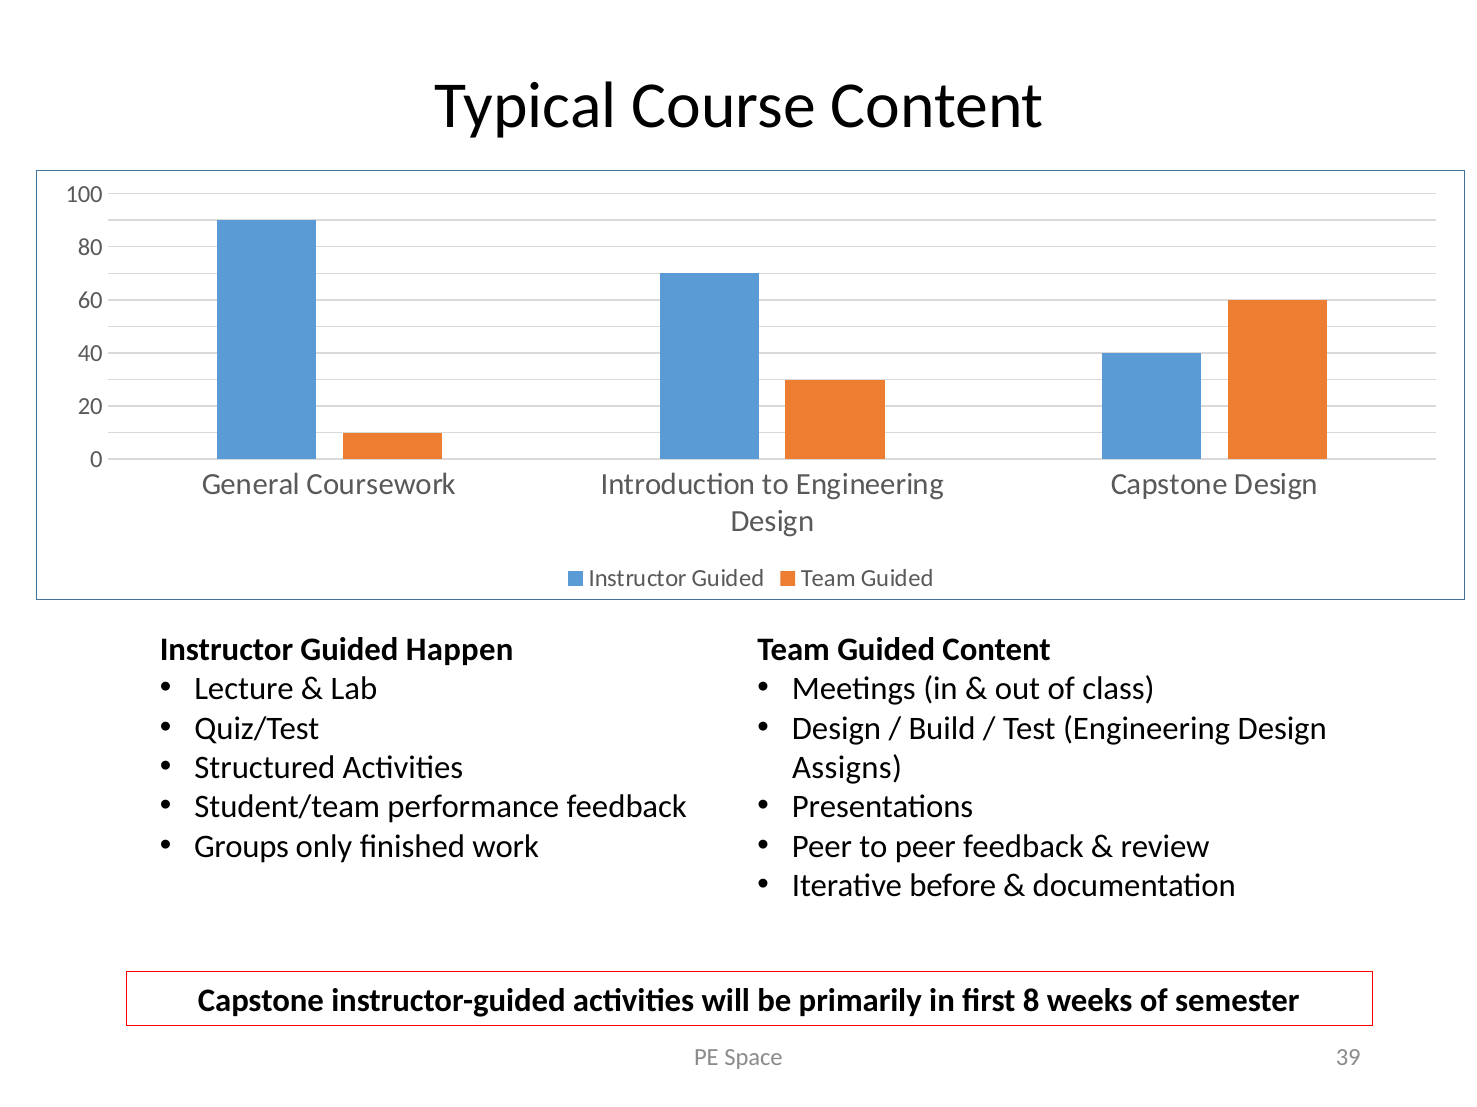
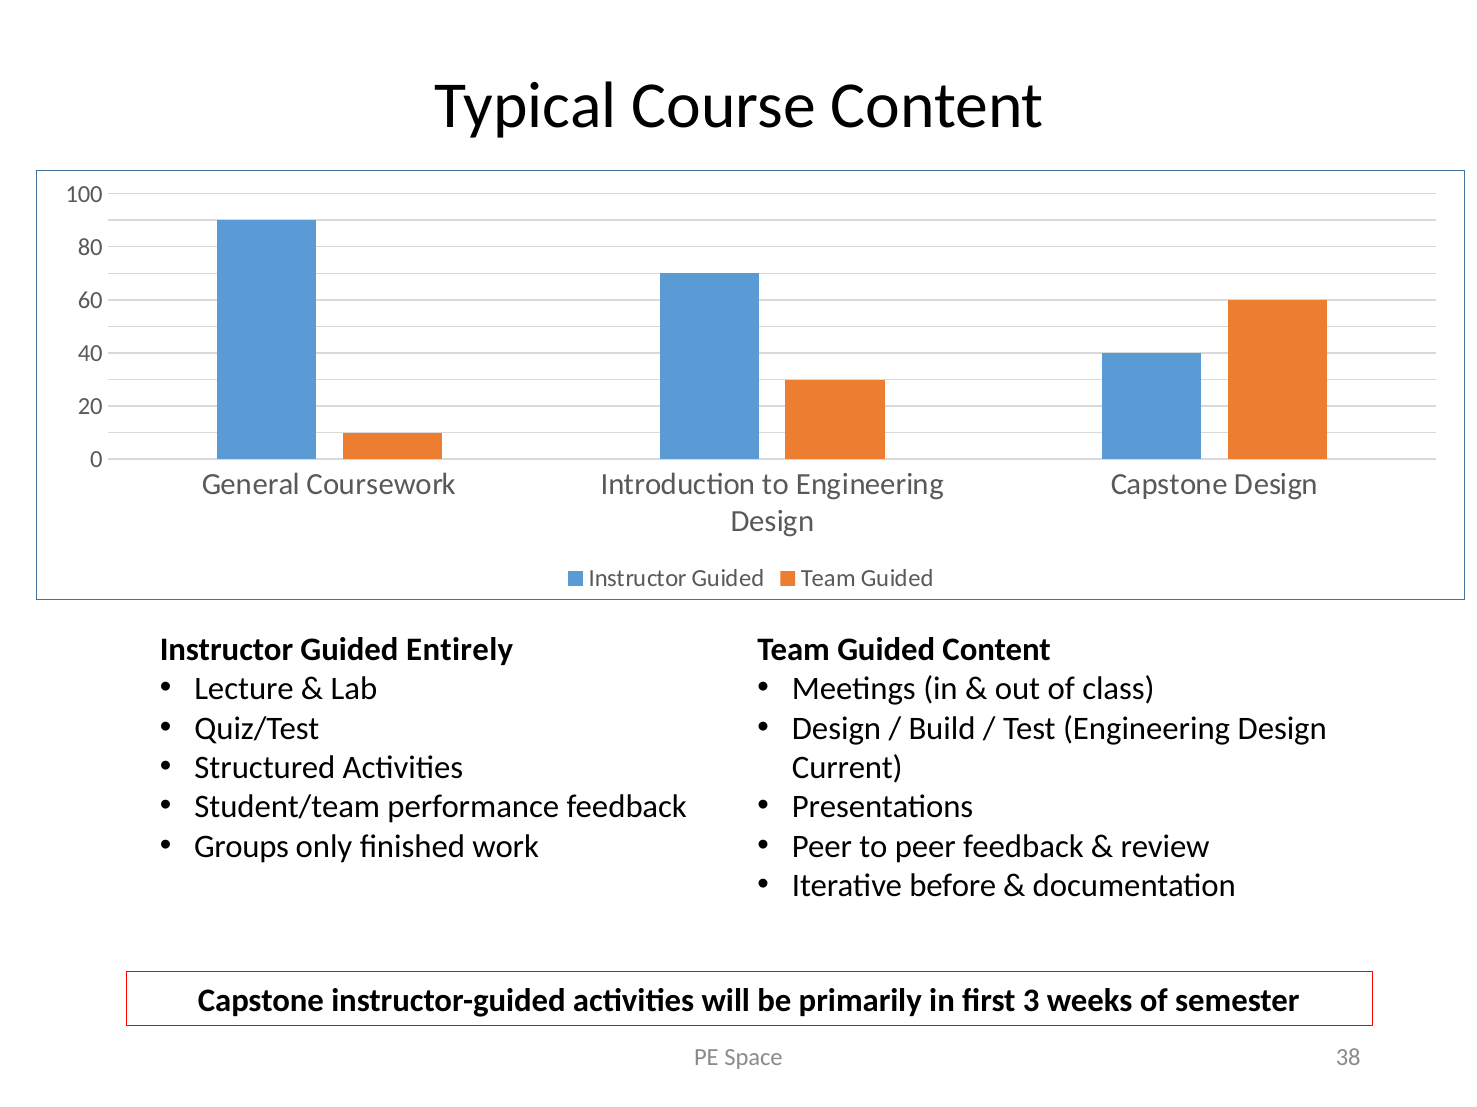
Happen: Happen -> Entirely (460, 650)
Assigns: Assigns -> Current (847, 768)
8: 8 -> 3 (1031, 1002)
39: 39 -> 38 (1348, 1058)
